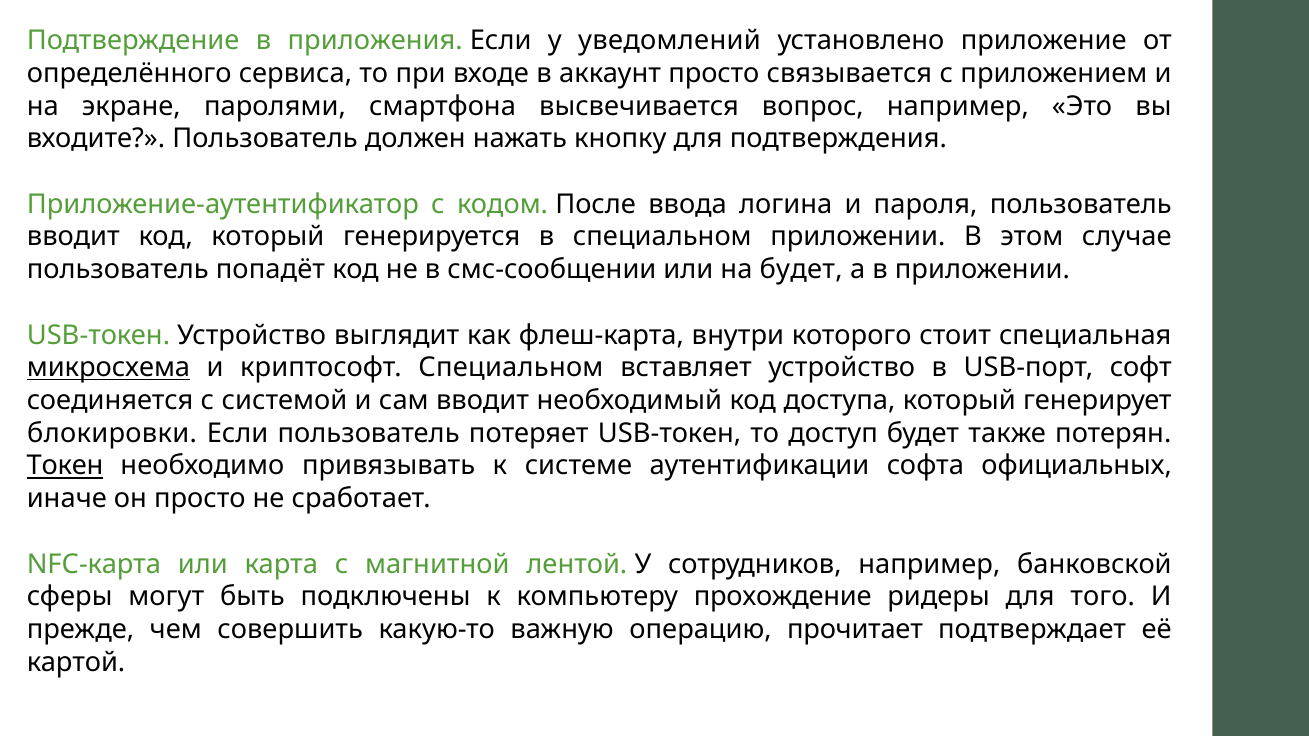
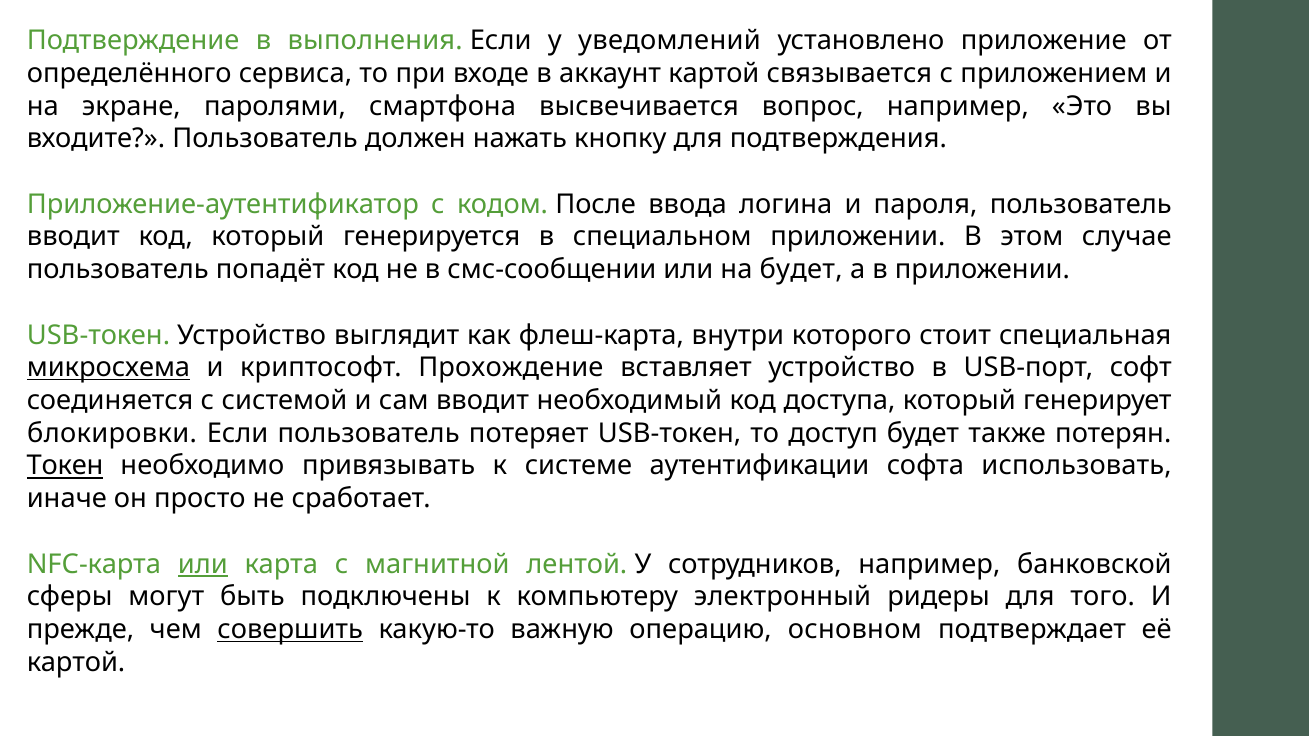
приложения: приложения -> выполнения (375, 41)
аккаунт просто: просто -> картой (714, 73)
криптософт Специальном: Специальном -> Прохождение (511, 368)
официальных: официальных -> использовать (1077, 466)
или underline: none -> present (203, 564)
прохождение: прохождение -> электронный (783, 597)
совершить underline: none -> present (290, 630)
прочитает: прочитает -> основном (855, 630)
